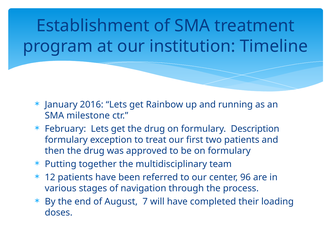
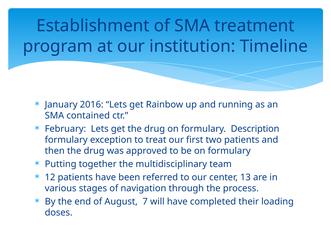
milestone: milestone -> contained (88, 116)
96: 96 -> 13 (245, 178)
